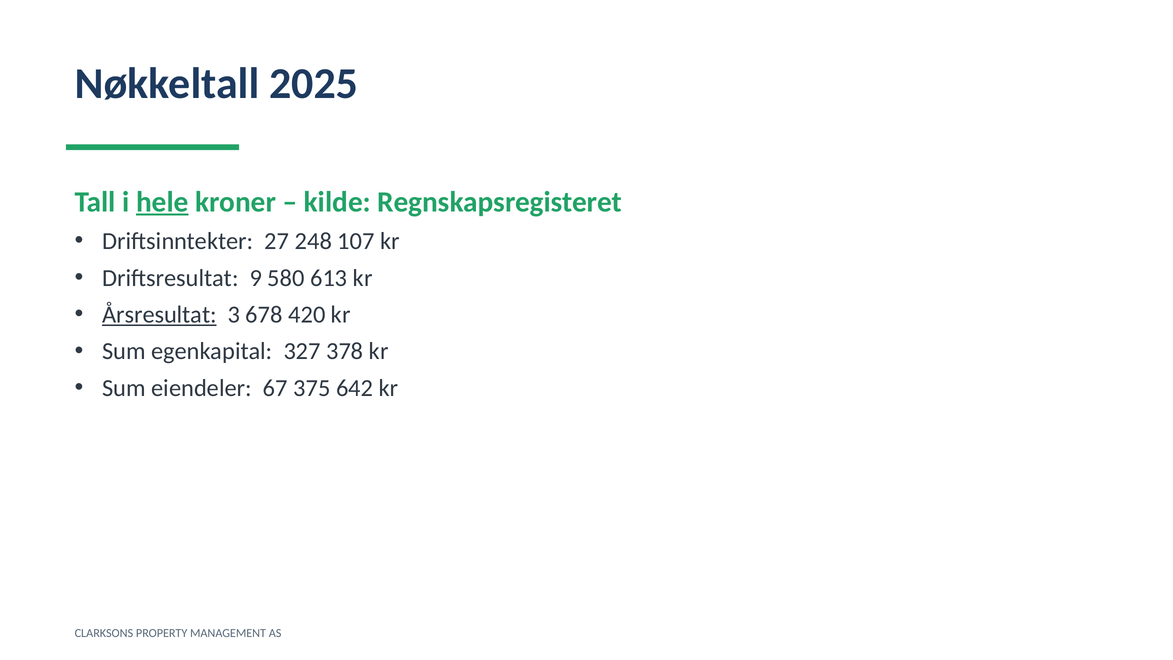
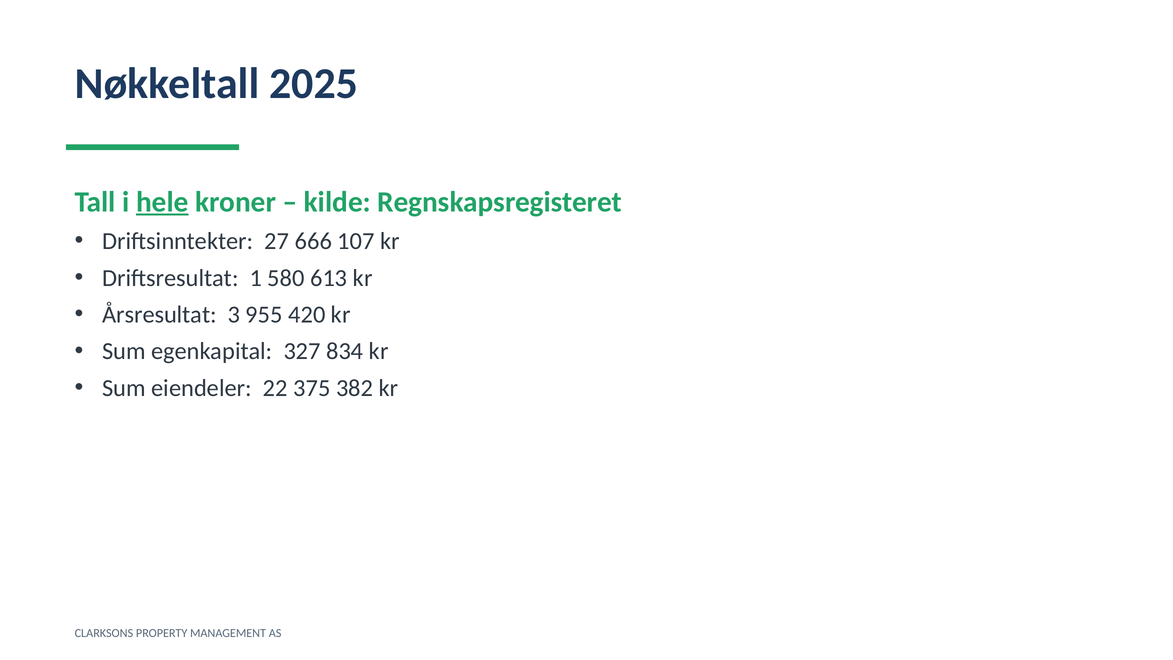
248: 248 -> 666 (313, 241)
9: 9 -> 1 (256, 278)
Årsresultat underline: present -> none (159, 315)
678: 678 -> 955 (264, 315)
378: 378 -> 834 (345, 351)
67: 67 -> 22 (275, 388)
642: 642 -> 382 (355, 388)
